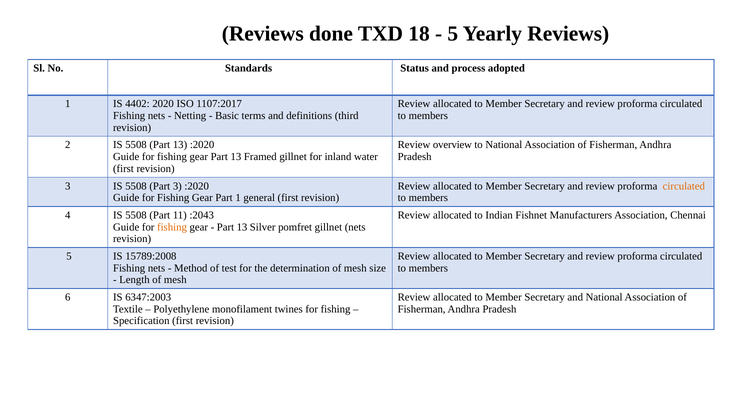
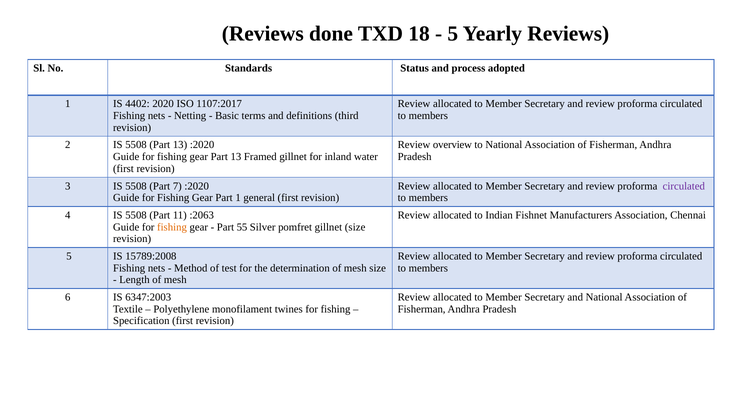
Part 3: 3 -> 7 (177, 186)
circulated colour: orange -> purple (684, 186)
:2043: :2043 -> :2063 (202, 215)
13: 13 -> 55 (242, 227)
gillnet nets: nets -> size (355, 227)
